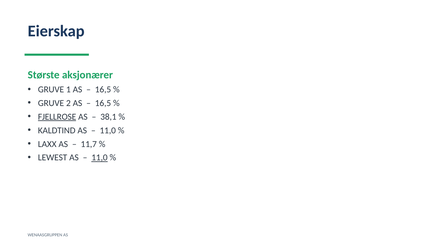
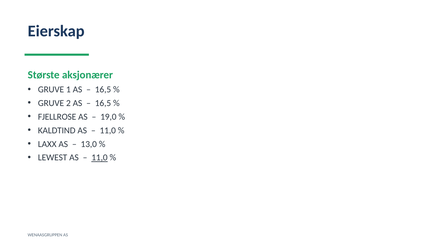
FJELLROSE underline: present -> none (57, 117)
38,1: 38,1 -> 19,0 (108, 117)
11,7: 11,7 -> 13,0 (89, 144)
